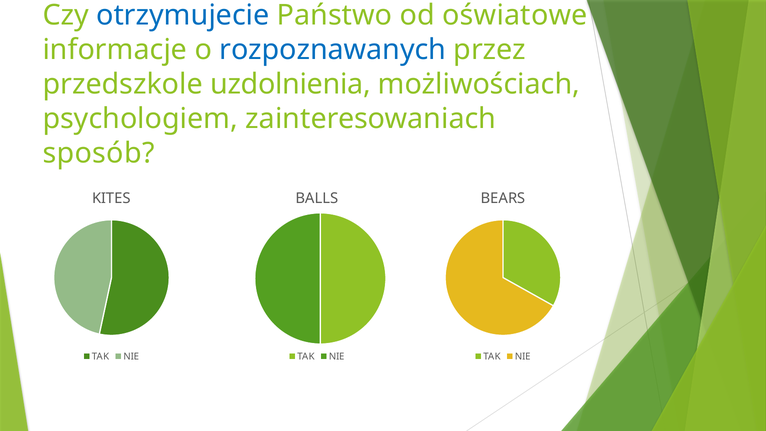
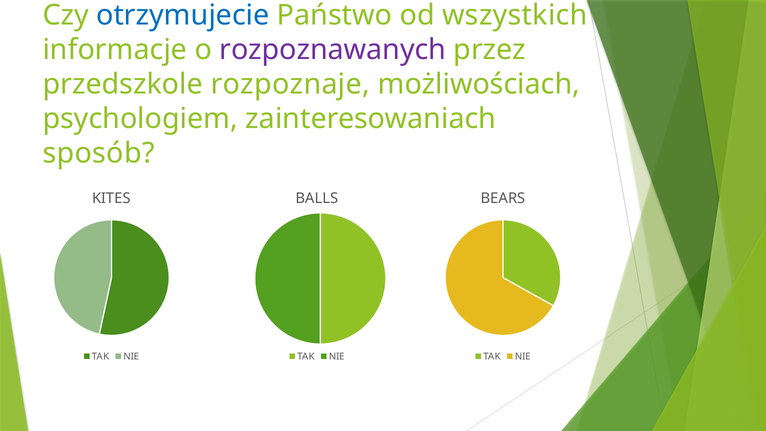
oświatowe: oświatowe -> wszystkich (515, 15)
rozpoznawanych colour: blue -> purple (333, 50)
uzdolnienia: uzdolnienia -> rozpoznaje (290, 84)
